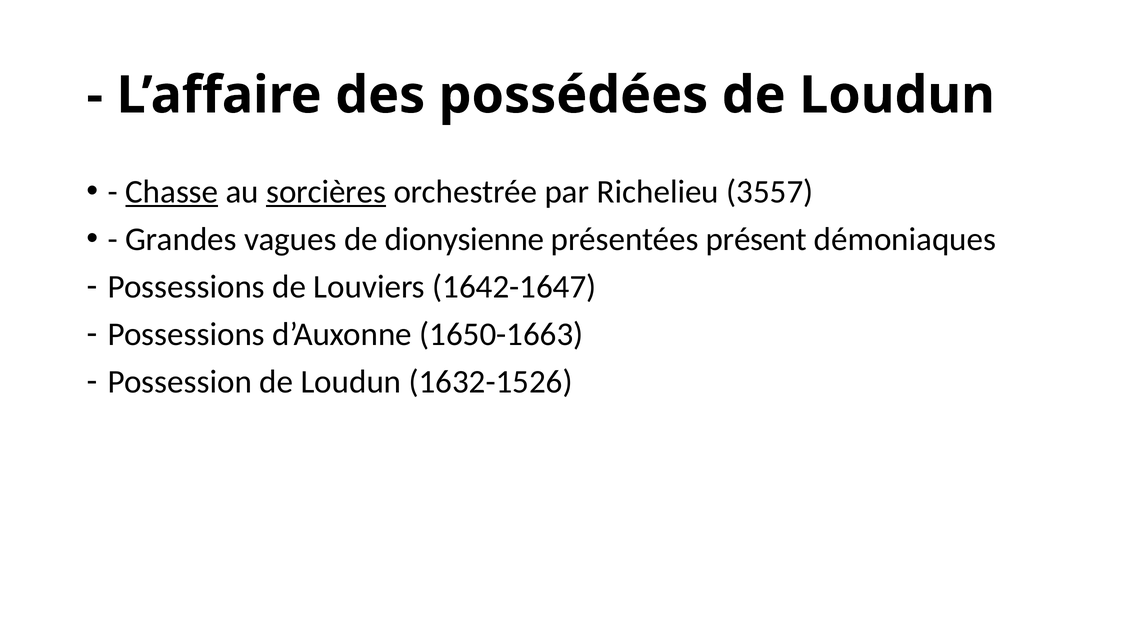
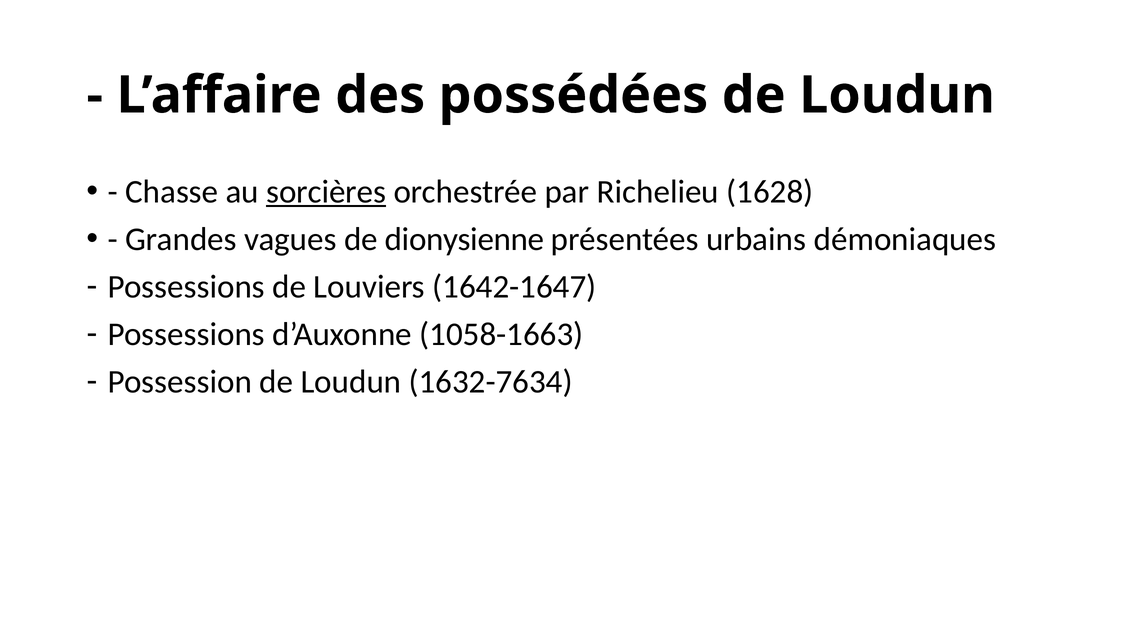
Chasse underline: present -> none (172, 192)
3557: 3557 -> 1628 (770, 192)
présent: présent -> urbains (756, 239)
1650-1663: 1650-1663 -> 1058-1663 (501, 334)
1632-1526: 1632-1526 -> 1632-7634 (491, 382)
